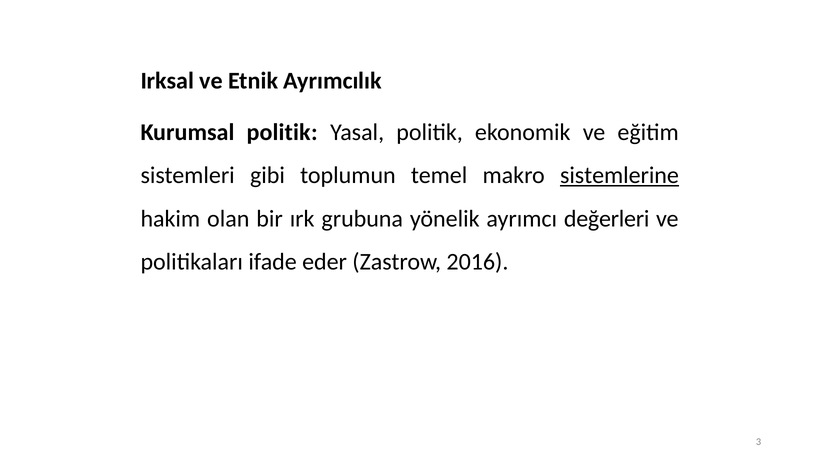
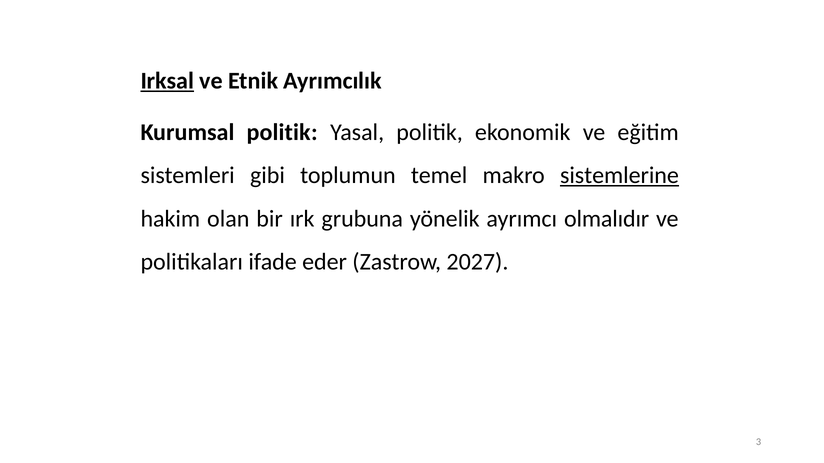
Irksal underline: none -> present (167, 81)
değerleri: değerleri -> olmalıdır (607, 219)
2016: 2016 -> 2027 (477, 262)
